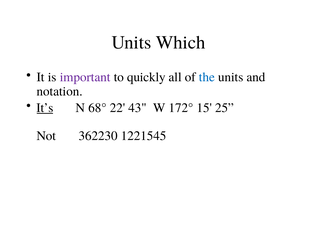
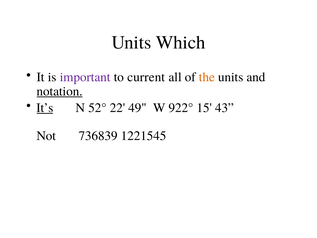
quickly: quickly -> current (146, 77)
the colour: blue -> orange (207, 77)
notation underline: none -> present (60, 91)
68°: 68° -> 52° (97, 108)
43: 43 -> 49 (138, 108)
172°: 172° -> 922° (181, 108)
25: 25 -> 43 (225, 108)
362230: 362230 -> 736839 (98, 136)
